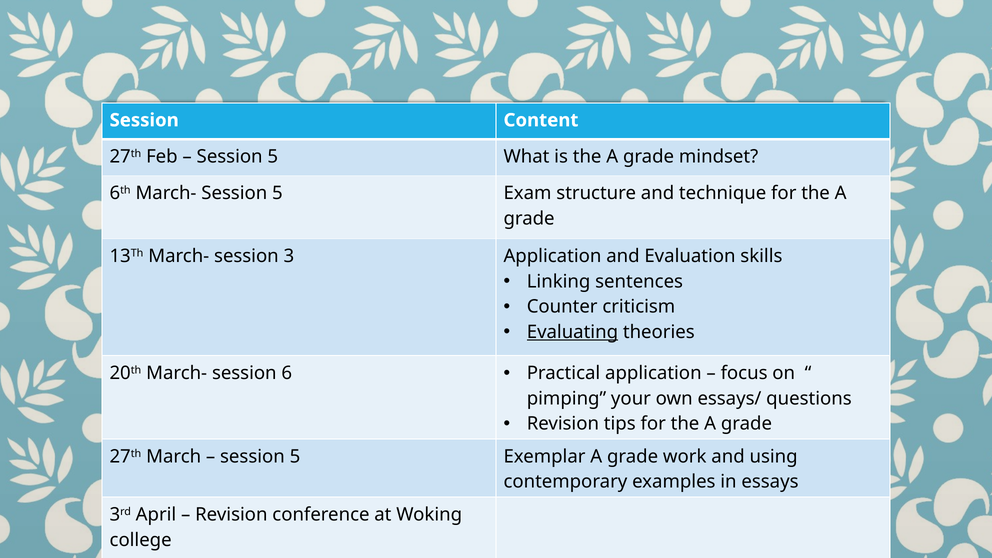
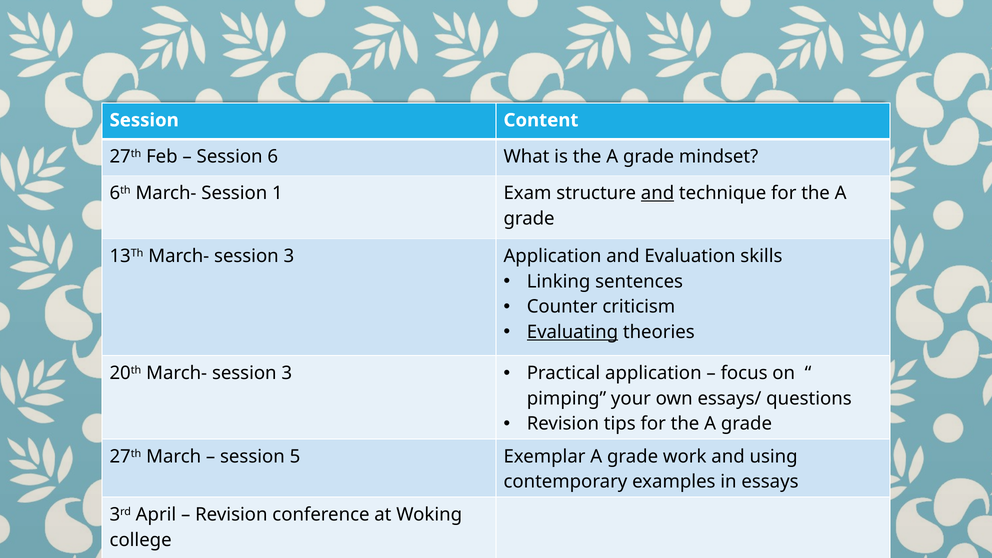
5: 5 -> 6 (273, 157)
March- Session 5: 5 -> 1 (277, 193)
and underline: none -> present (658, 193)
20th March- session 6: 6 -> 3 (287, 373)
